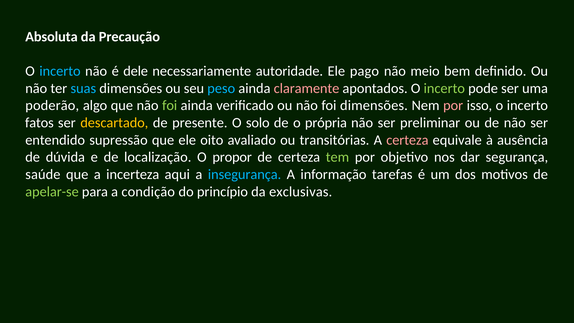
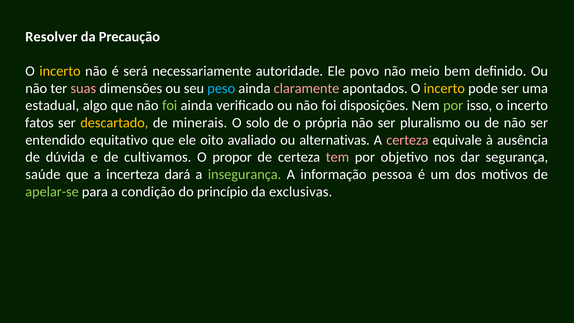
Absoluta: Absoluta -> Resolver (51, 37)
incerto colour: light blue -> yellow (60, 71)
dele: dele -> será (136, 71)
pago: pago -> povo (364, 71)
suas colour: light blue -> pink (83, 88)
incerto colour: light green -> yellow (444, 88)
poderão: poderão -> estadual (52, 106)
foi dimensões: dimensões -> disposições (374, 106)
por colour: pink -> light green (453, 106)
presente: presente -> minerais (200, 123)
preliminar: preliminar -> pluralismo (430, 123)
supressão: supressão -> equitativo (119, 140)
transitórias: transitórias -> alternativas (335, 140)
localização: localização -> cultivamos (158, 157)
tem colour: light green -> pink (337, 157)
aqui: aqui -> dará (177, 174)
insegurança colour: light blue -> light green (245, 174)
tarefas: tarefas -> pessoa (392, 174)
